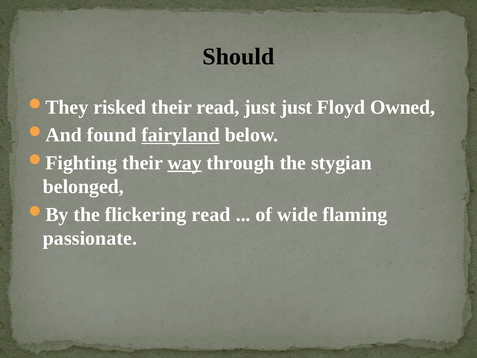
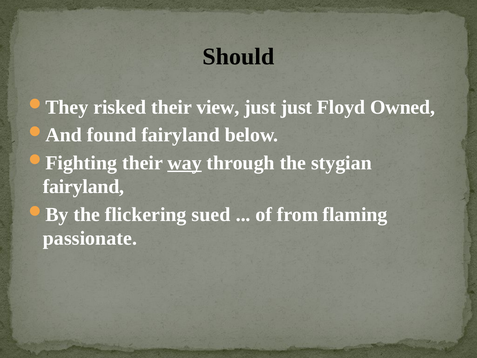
their read: read -> view (218, 107)
fairyland underline: present -> none (181, 135)
belonged: belonged -> fairyland (83, 187)
flickering read: read -> sued (211, 214)
wide: wide -> from (298, 214)
